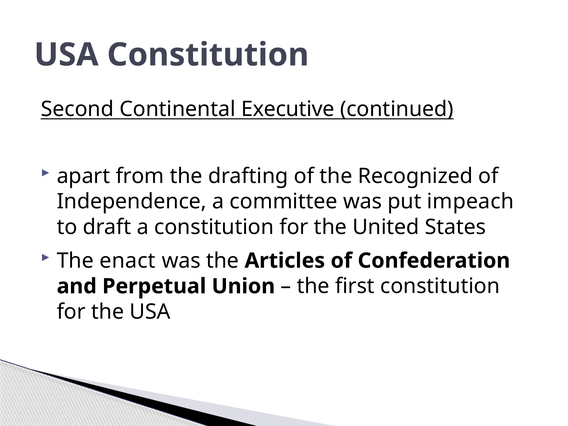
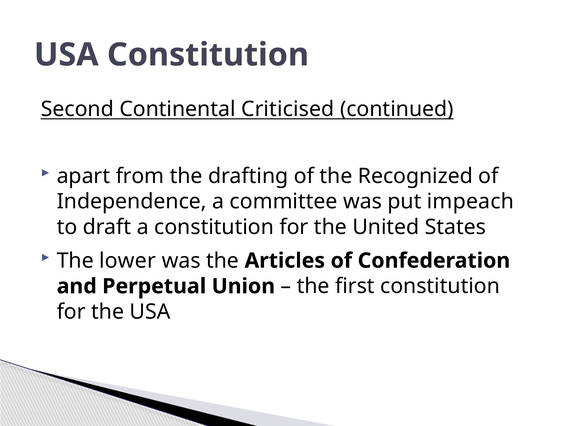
Executive: Executive -> Criticised (288, 109)
enact: enact -> lower (128, 261)
